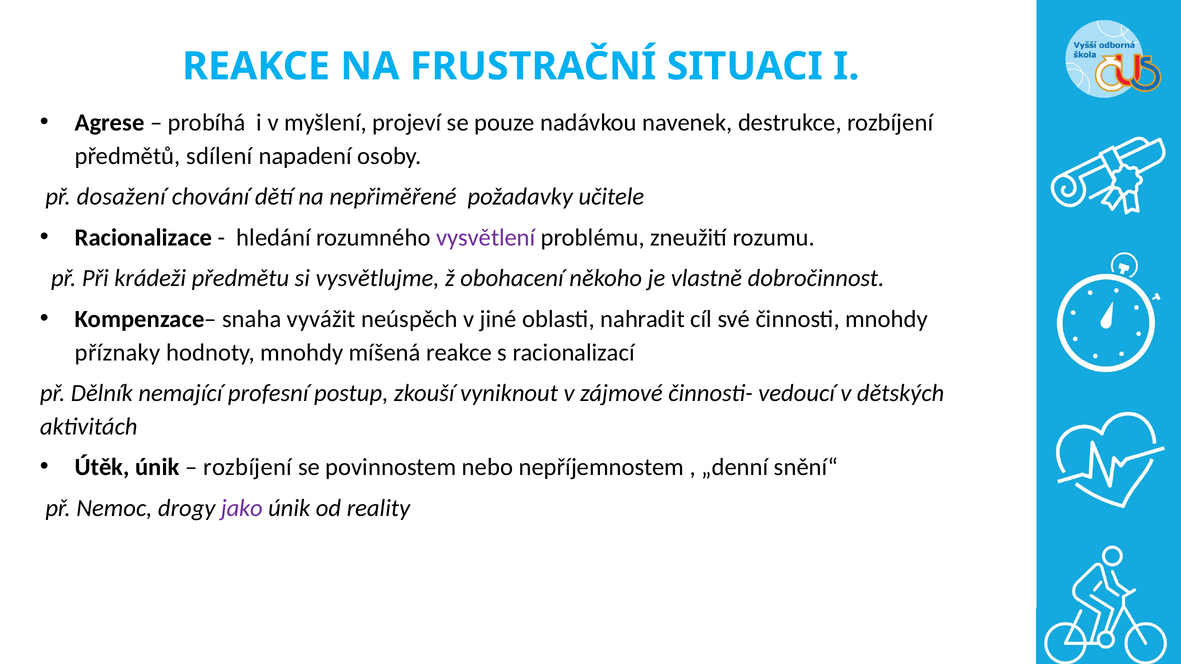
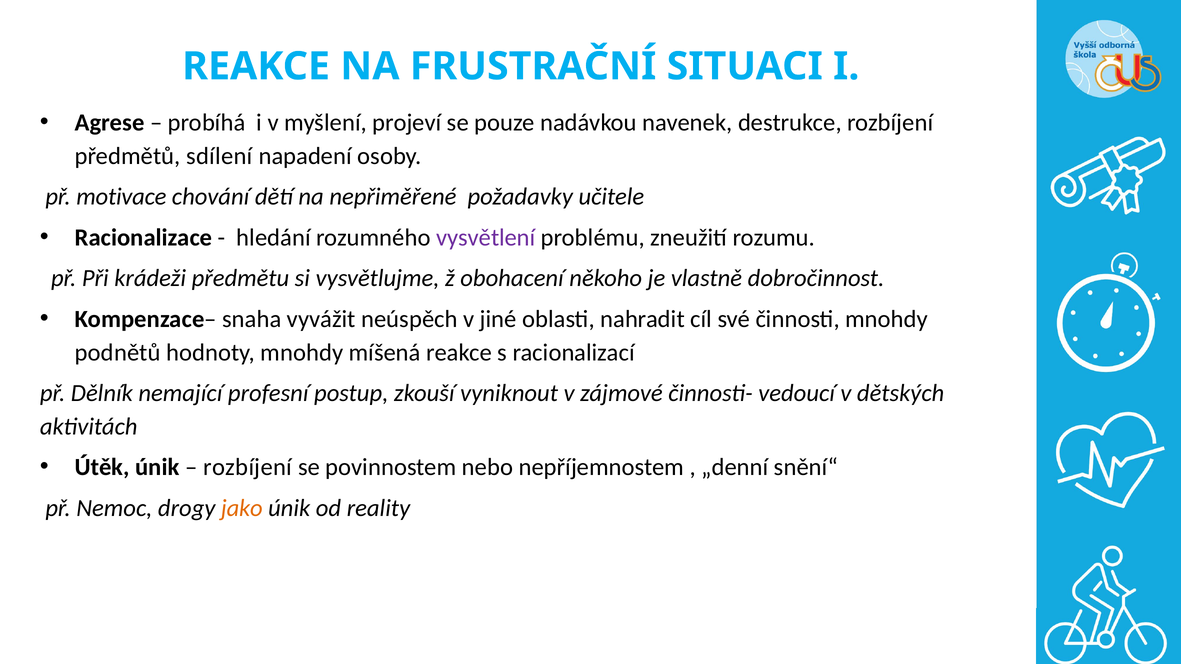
dosažení: dosažení -> motivace (121, 197)
příznaky: příznaky -> podnětů (118, 353)
jako colour: purple -> orange (242, 508)
